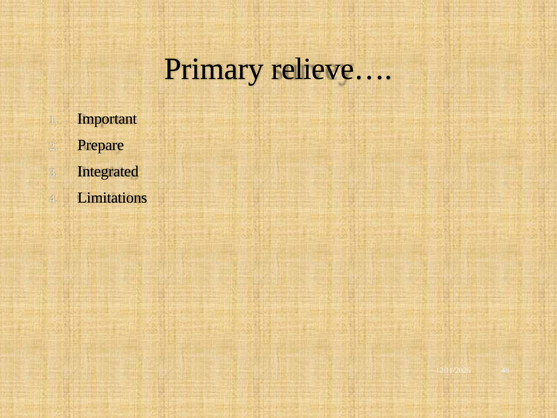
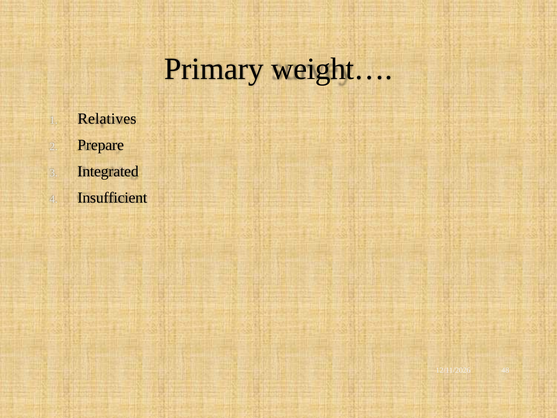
relieve…: relieve… -> weight… (332, 69)
Important: Important -> Relatives (107, 119)
Limitations: Limitations -> Insufficient (112, 198)
